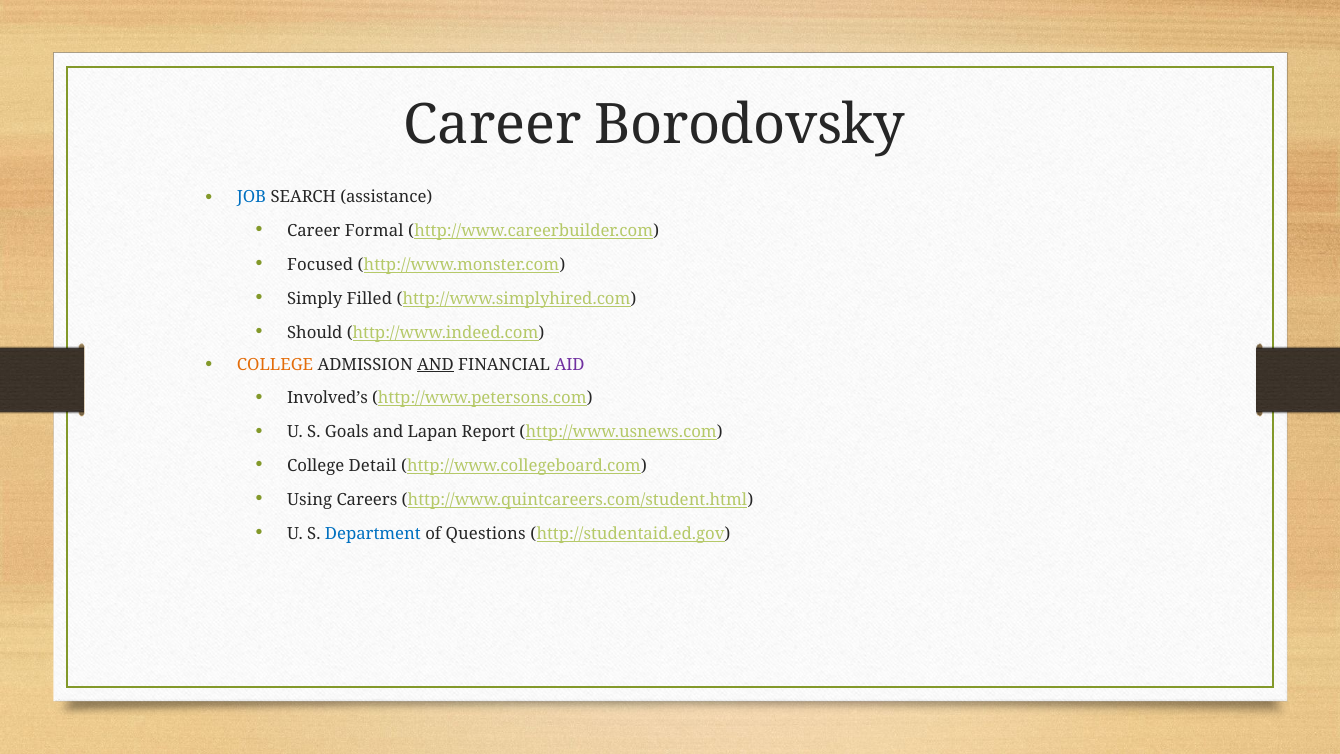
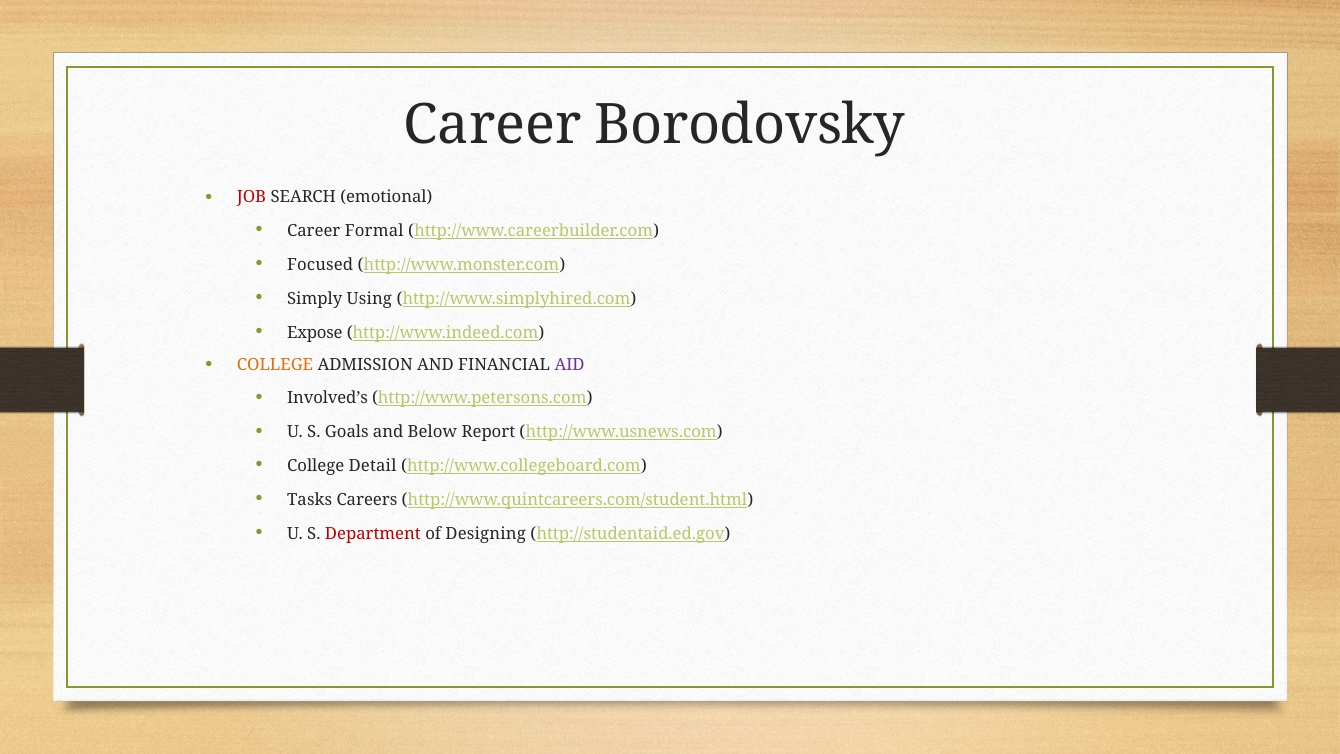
JOB colour: blue -> red (251, 197)
assistance: assistance -> emotional (386, 197)
Filled: Filled -> Using (369, 299)
Should: Should -> Expose (315, 333)
AND underline: present -> none (435, 365)
Lapan: Lapan -> Below (432, 432)
Using: Using -> Tasks (310, 500)
Department colour: blue -> red (373, 534)
Questions: Questions -> Designing (486, 534)
